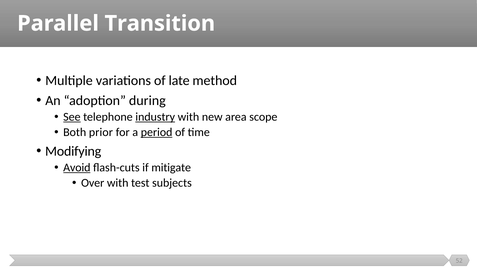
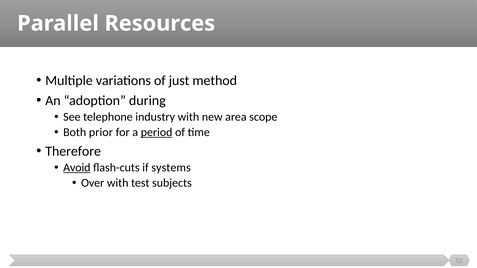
Transition: Transition -> Resources (160, 23)
late: late -> just (179, 81)
See underline: present -> none (72, 117)
industry underline: present -> none (155, 117)
Modifying: Modifying -> Therefore (73, 151)
mitigate: mitigate -> systems (171, 168)
